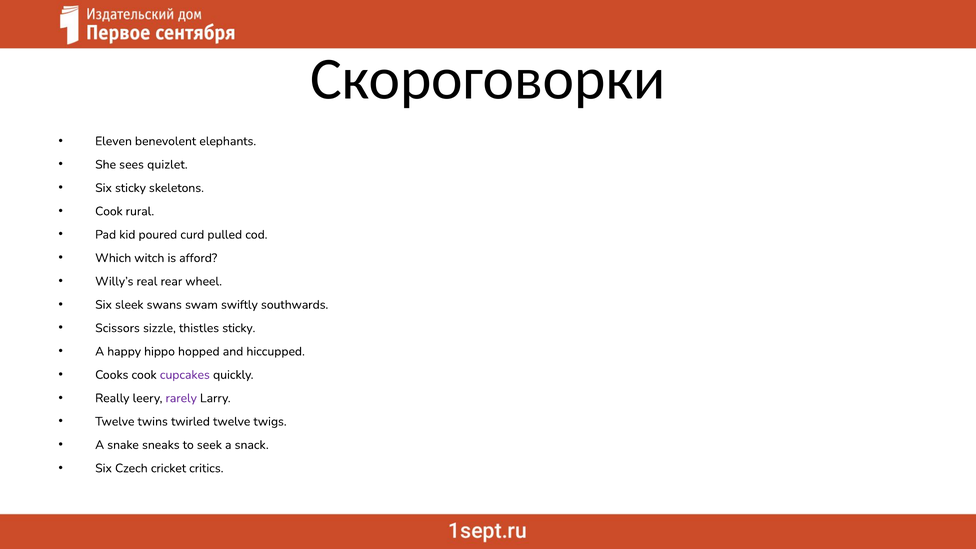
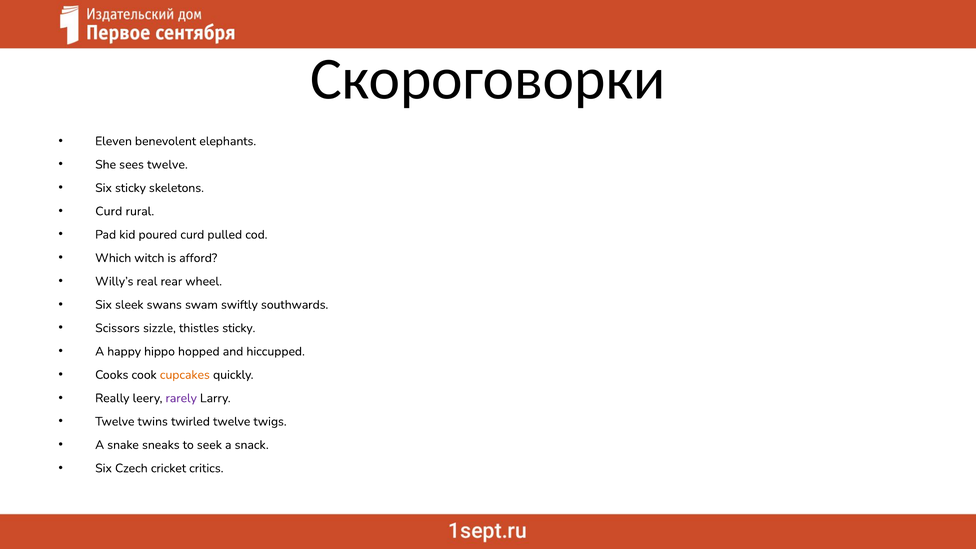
sees quizlet: quizlet -> twelve (167, 165)
Cook: Cook -> Curd (109, 211)
cupcakes colour: purple -> orange (185, 375)
